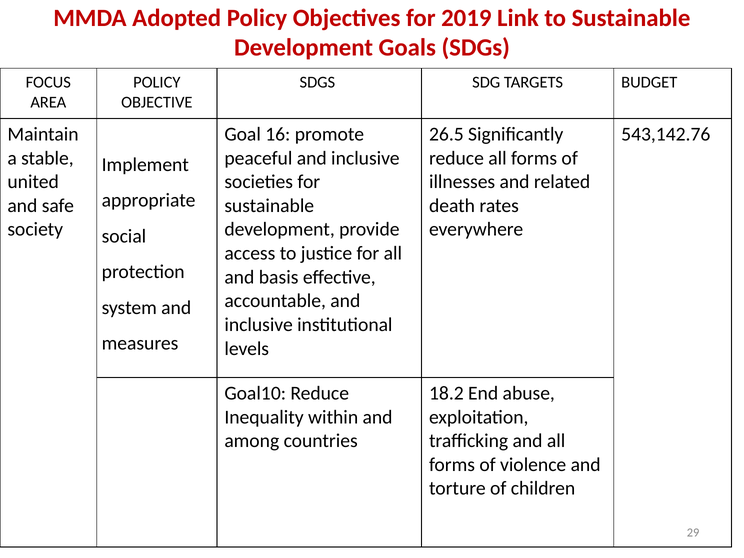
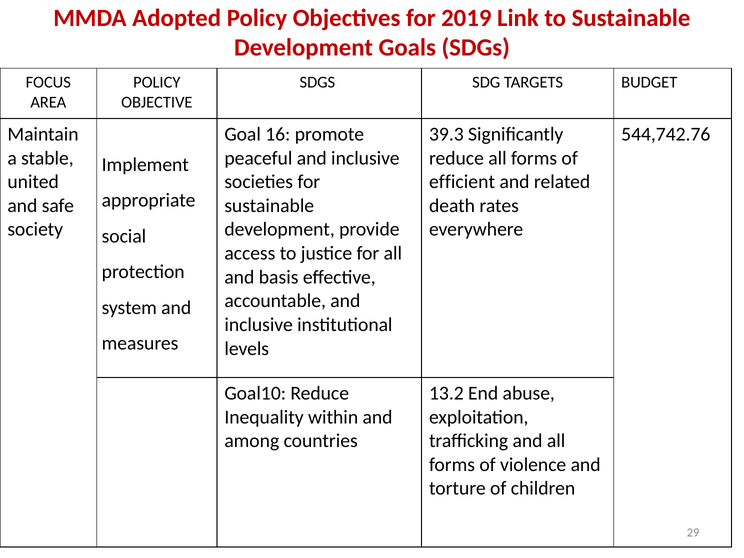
26.5: 26.5 -> 39.3 (446, 134)
543,142.76: 543,142.76 -> 544,742.76 (666, 134)
illnesses: illnesses -> efficient (462, 182)
18.2: 18.2 -> 13.2 (446, 393)
